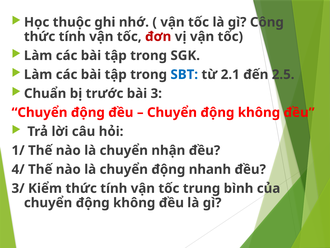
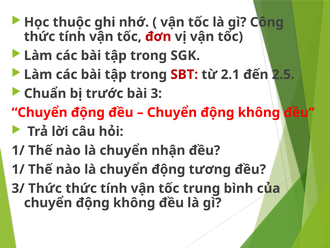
SBT colour: blue -> red (184, 74)
4/: 4/ -> 1/ (18, 169)
nhanh: nhanh -> tương (210, 169)
3/ Kiểm: Kiểm -> Thức (45, 188)
